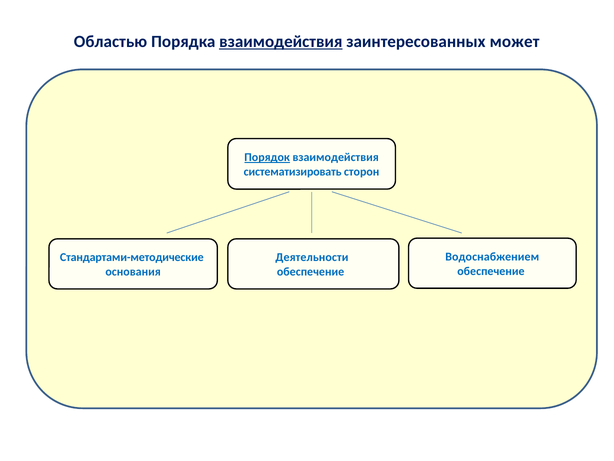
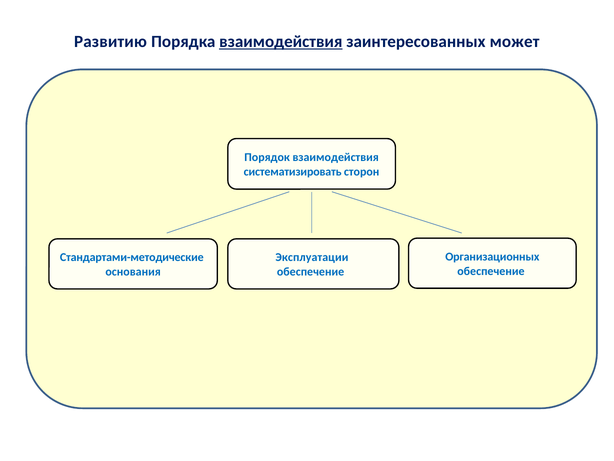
Областью: Областью -> Развитию (110, 42)
Порядок underline: present -> none (267, 157)
Водоснабжением: Водоснабжением -> Организационных (492, 257)
Деятельности: Деятельности -> Эксплуатации (312, 257)
